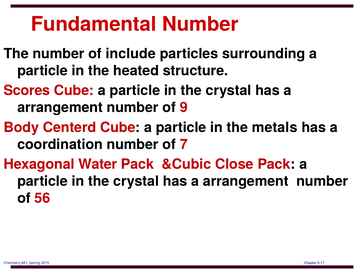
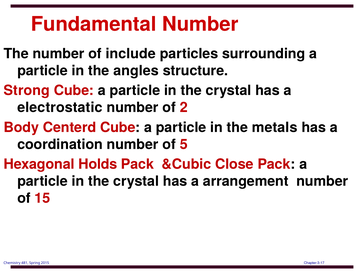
heated: heated -> angles (136, 71)
Scores: Scores -> Strong (27, 91)
arrangement: arrangement -> electrostatic (60, 108)
9: 9 -> 2 (184, 108)
7: 7 -> 5 (184, 144)
Water: Water -> Holds (98, 164)
56: 56 -> 15 (42, 198)
